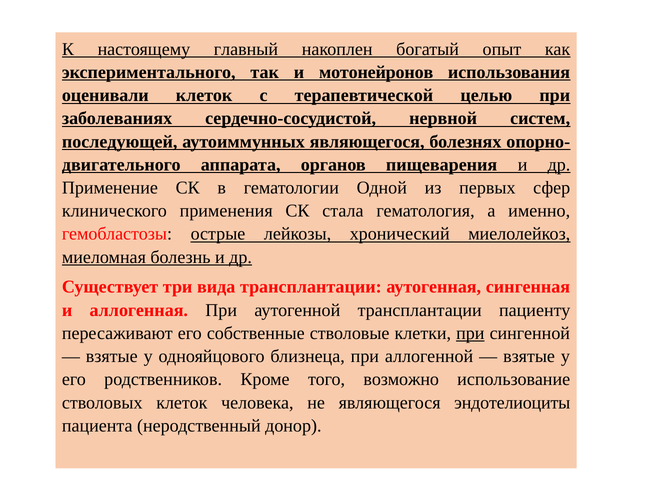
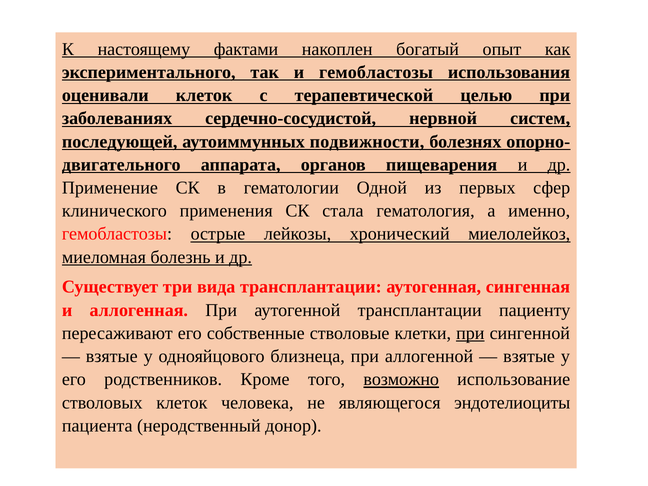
главный: главный -> фактами (246, 49)
и мотонейронов: мотонейронов -> гемобластозы (376, 72)
аутоиммунных являющегося: являющегося -> подвижности (367, 142)
возможно underline: none -> present (401, 379)
